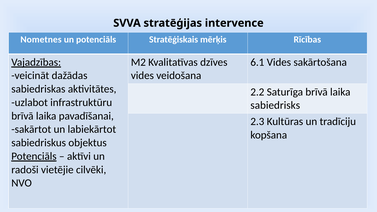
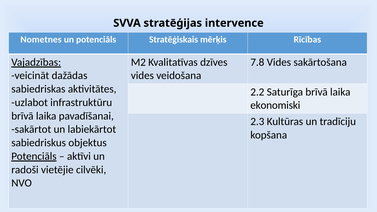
6.1: 6.1 -> 7.8 (257, 62)
sabiedrisks: sabiedrisks -> ekonomiski (275, 105)
